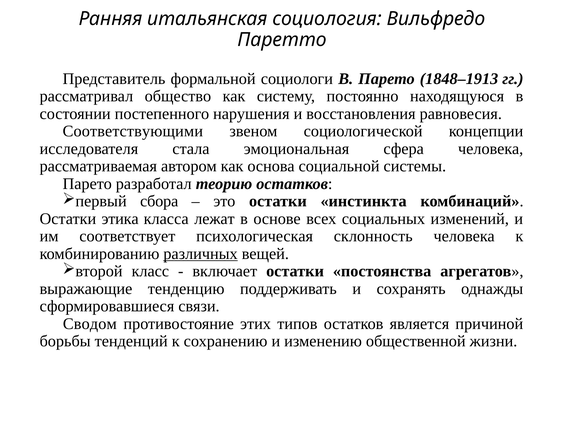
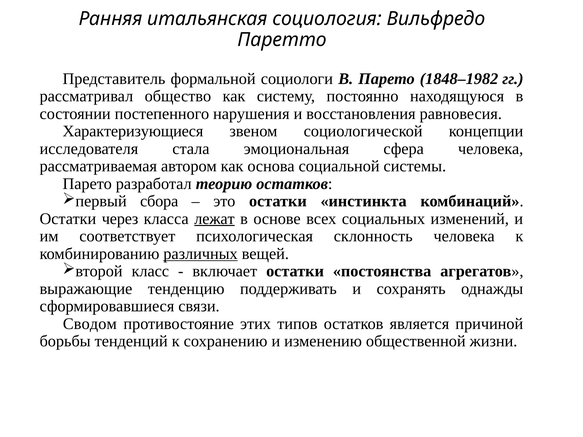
1848–1913: 1848–1913 -> 1848–1982 (459, 79)
Соответствующими: Соответствующими -> Характеризующиеся (133, 131)
этика: этика -> через (120, 219)
лежат underline: none -> present (214, 219)
